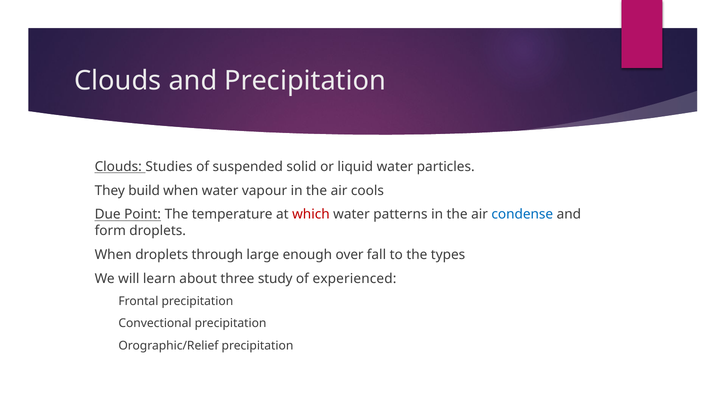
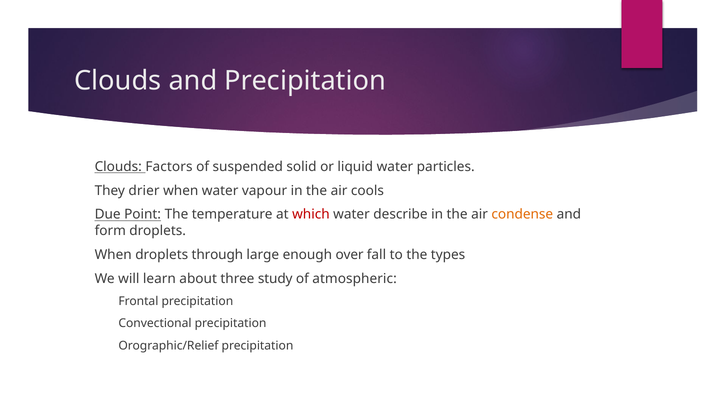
Studies: Studies -> Factors (169, 167)
build: build -> drier (144, 191)
patterns: patterns -> describe (400, 215)
condense colour: blue -> orange (522, 215)
experienced: experienced -> atmospheric (355, 279)
